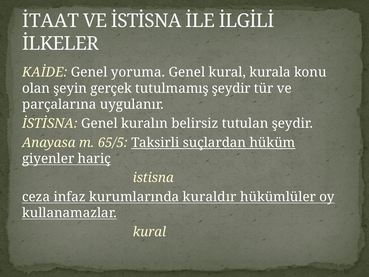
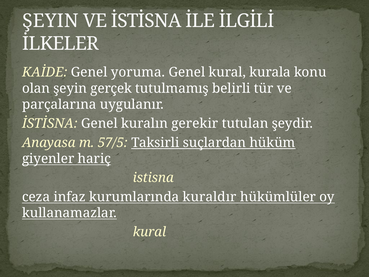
İTAAT: İTAAT -> ŞEYIN (51, 21)
tutulmamış şeydir: şeydir -> belirli (231, 88)
belirsiz: belirsiz -> gerekir (195, 123)
65/5: 65/5 -> 57/5 (113, 143)
